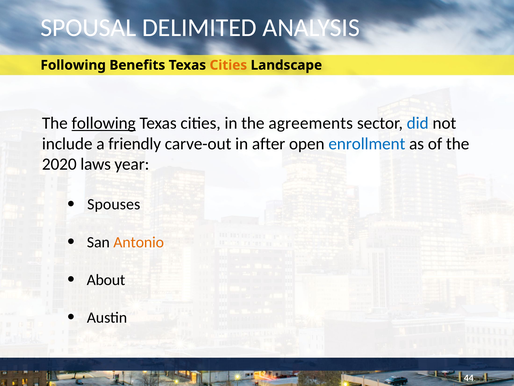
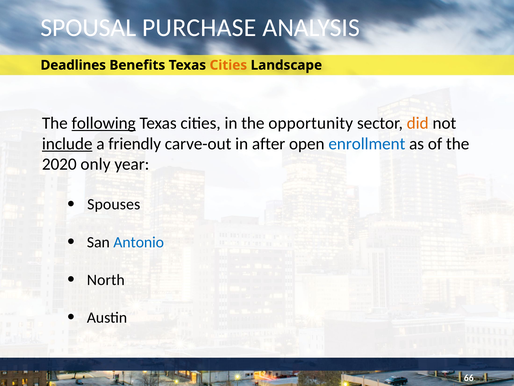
DELIMITED: DELIMITED -> PURCHASE (199, 28)
Following: Following -> Deadlines (73, 65)
agreements: agreements -> opportunity (311, 123)
did colour: blue -> orange (418, 123)
include underline: none -> present (67, 143)
laws: laws -> only (95, 164)
Antonio colour: orange -> blue (139, 242)
About: About -> North (106, 280)
44: 44 -> 66 (469, 378)
